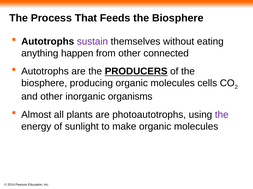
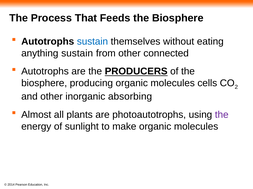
sustain colour: purple -> blue (92, 42)
anything happen: happen -> sustain (77, 53)
organisms: organisms -> absorbing (130, 97)
